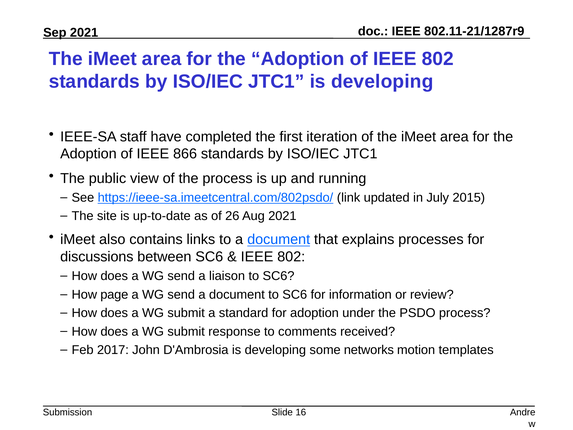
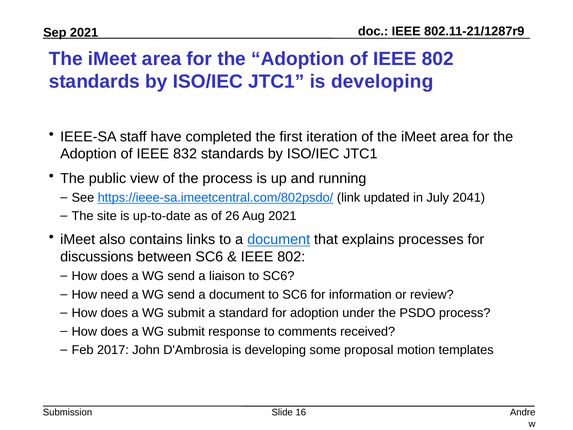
866: 866 -> 832 (185, 154)
2015: 2015 -> 2041 (469, 197)
page: page -> need (114, 294)
networks: networks -> proposal (369, 350)
